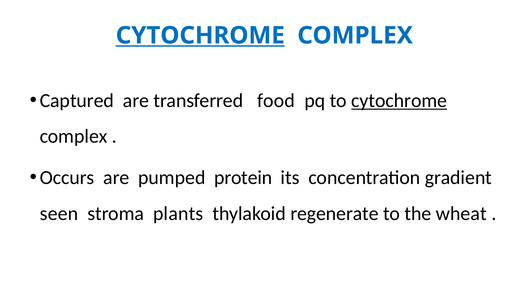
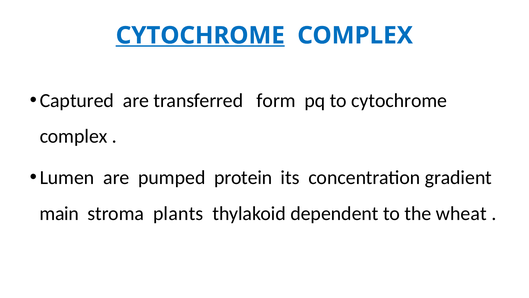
food: food -> form (276, 101)
cytochrome underline: present -> none (399, 101)
Occurs: Occurs -> Lumen (67, 177)
seen: seen -> main (59, 213)
regenerate: regenerate -> dependent (334, 213)
